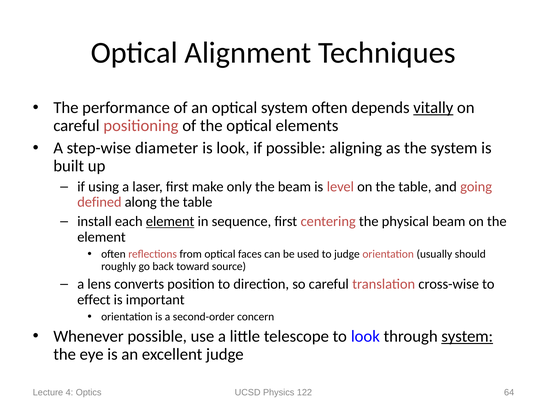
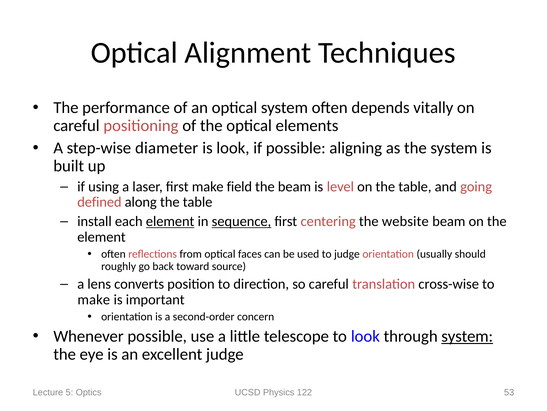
vitally underline: present -> none (433, 107)
only: only -> field (239, 186)
sequence underline: none -> present (241, 221)
physical: physical -> website (405, 221)
effect: effect -> make (94, 299)
4: 4 -> 5 (69, 392)
64: 64 -> 53 (509, 392)
